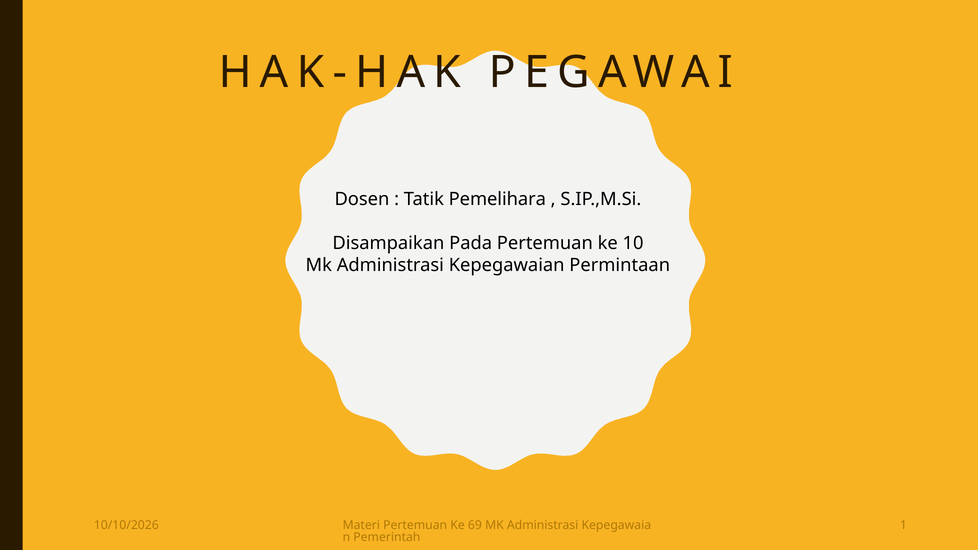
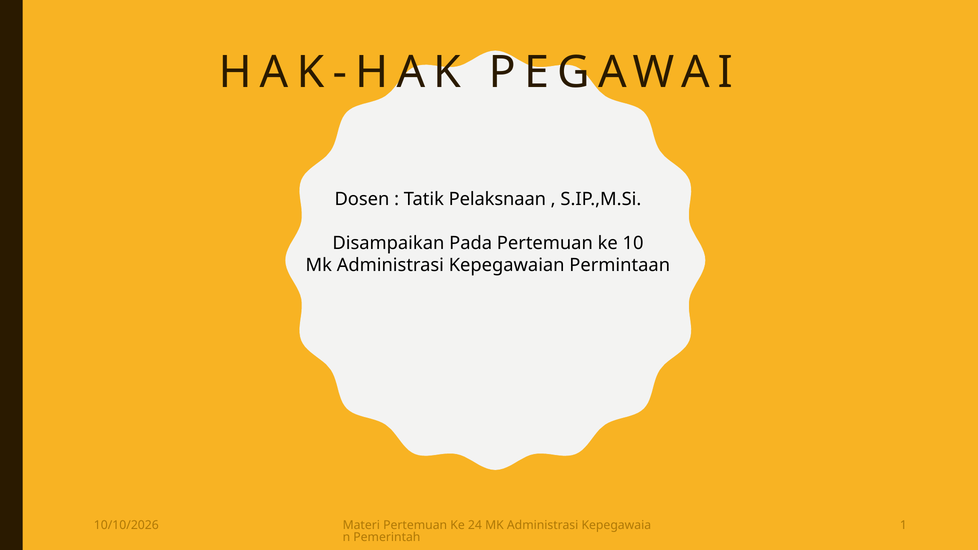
Pemelihara: Pemelihara -> Pelaksnaan (497, 199)
69: 69 -> 24 (475, 525)
